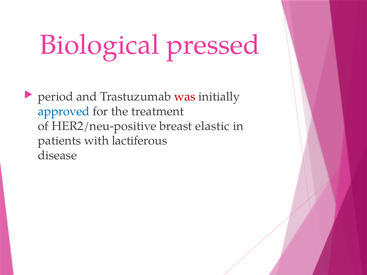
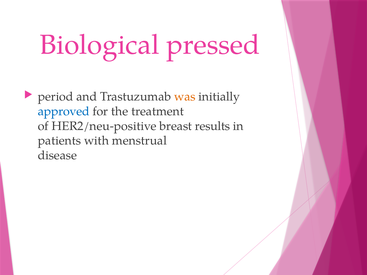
was colour: red -> orange (185, 97)
elastic: elastic -> results (213, 126)
lactiferous: lactiferous -> menstrual (139, 141)
